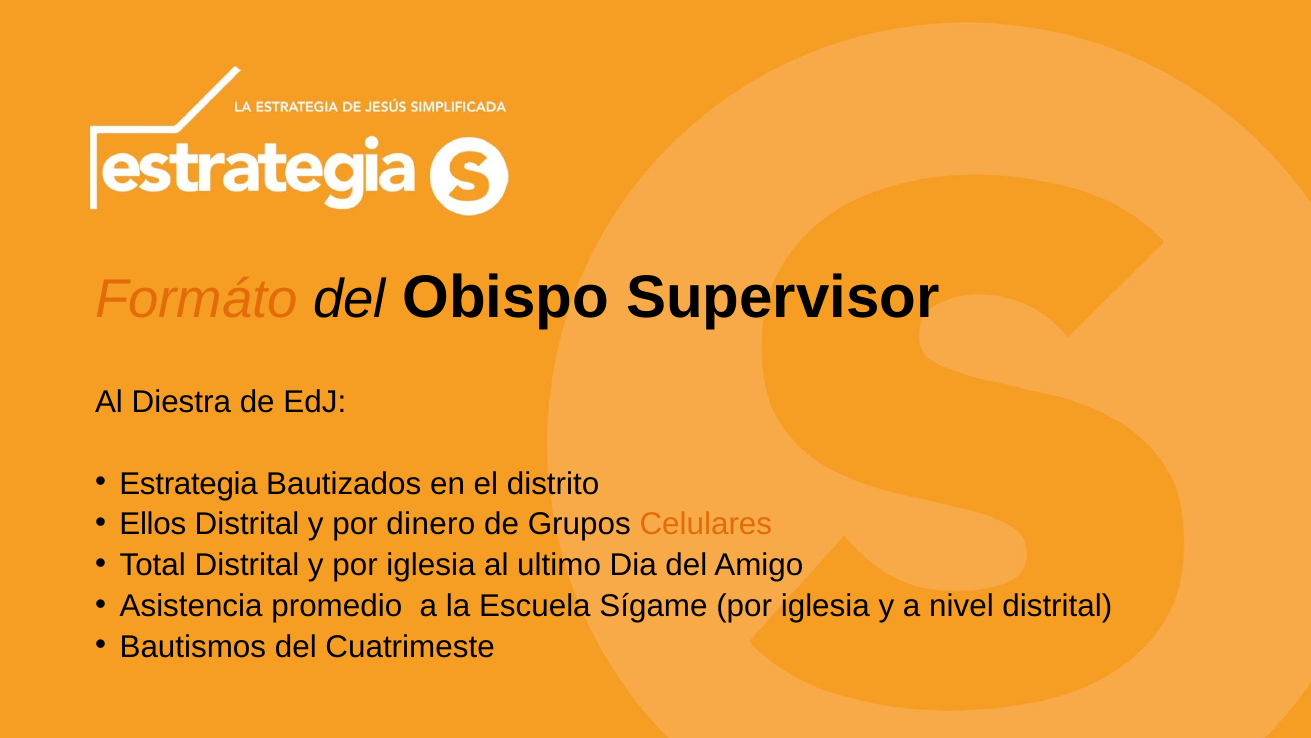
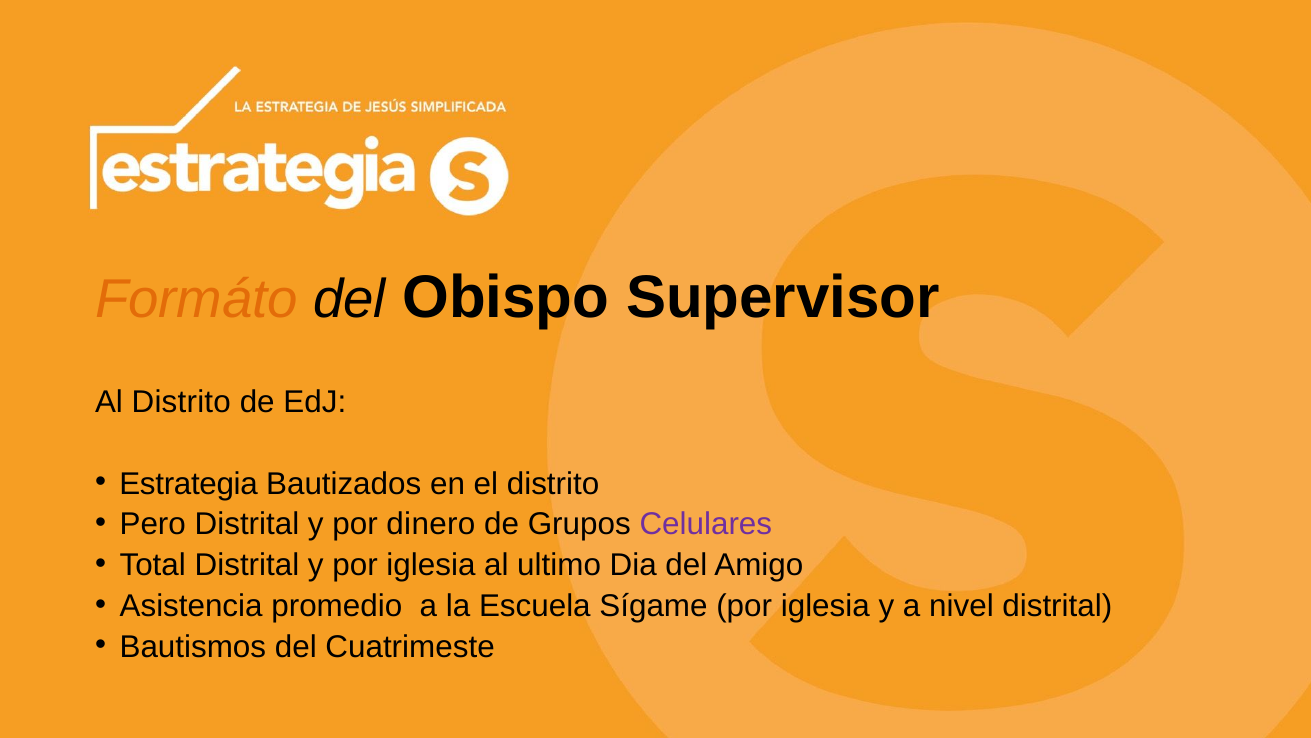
Al Diestra: Diestra -> Distrito (181, 402)
Ellos: Ellos -> Pero (153, 524)
Celulares colour: orange -> purple (706, 524)
